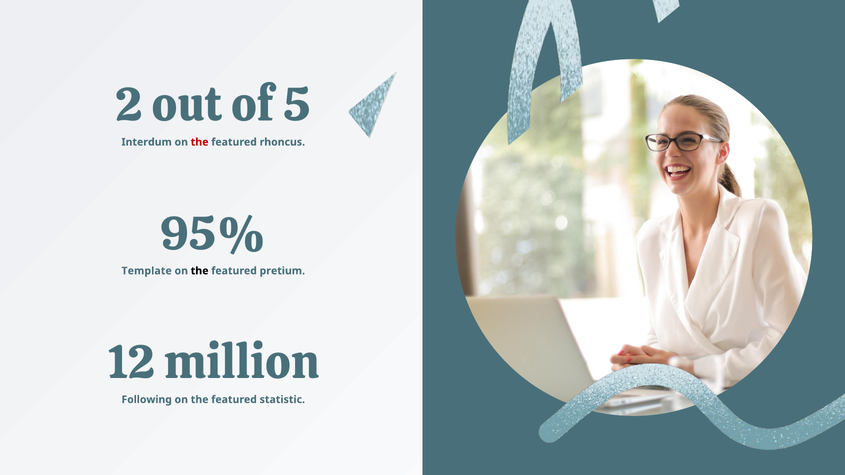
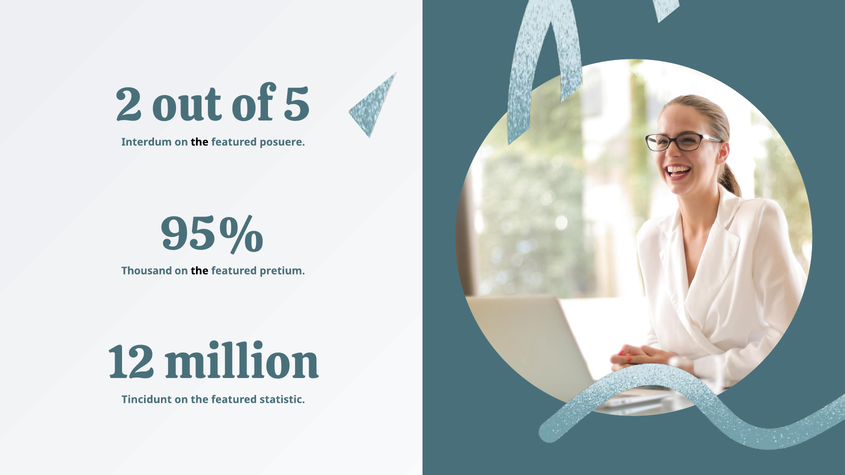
the colour: red -> black (200, 142)
rhoncus: rhoncus -> posuere (282, 142)
Template: Template -> Thousand (147, 271)
Following: Following -> Tincidunt (147, 400)
